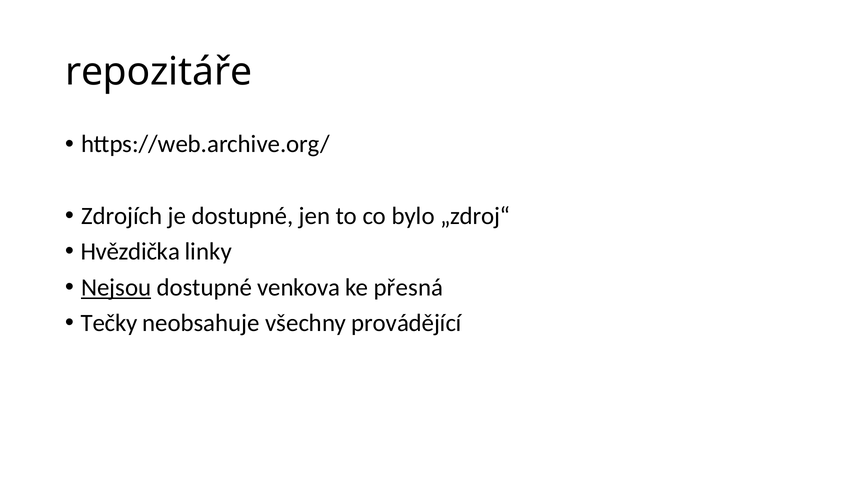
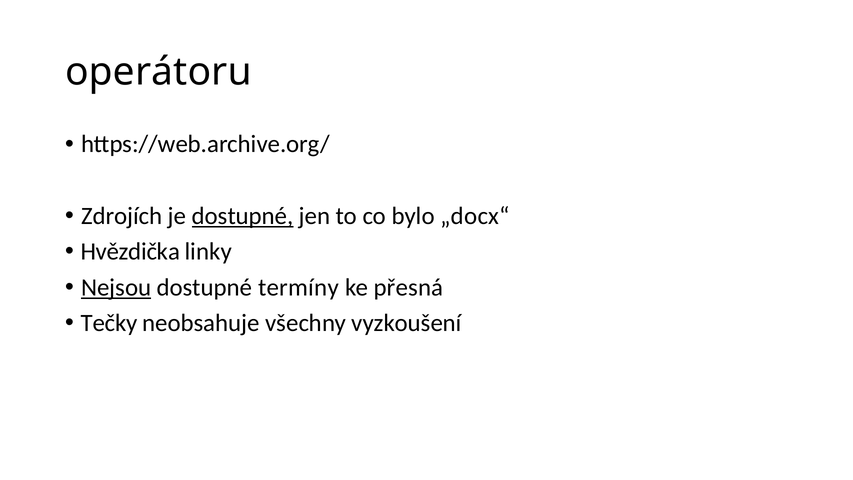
repozitáře: repozitáře -> operátoru (158, 72)
dostupné underline: none -> present (243, 216)
„zdroj“: „zdroj“ -> „docx“ (475, 216)
venkova: venkova -> termíny (299, 287)
provádějící: provádějící -> vyzkoušení (407, 323)
